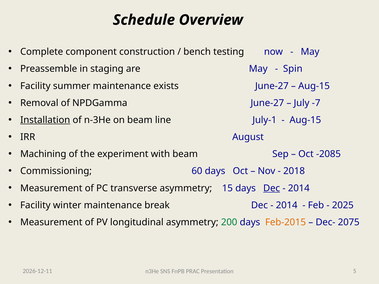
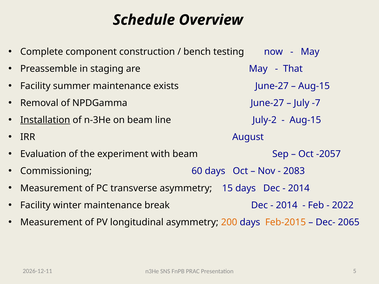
Spin: Spin -> That (293, 69)
July-1: July-1 -> July-2 (265, 120)
Machining: Machining -> Evaluation (43, 154)
-2085: -2085 -> -2057 (328, 154)
2018: 2018 -> 2083 (294, 171)
Dec underline: present -> none (272, 188)
2025: 2025 -> 2022 (343, 205)
200 colour: green -> orange (229, 222)
2075: 2075 -> 2065 (349, 222)
